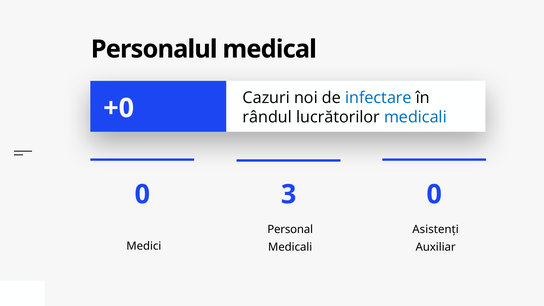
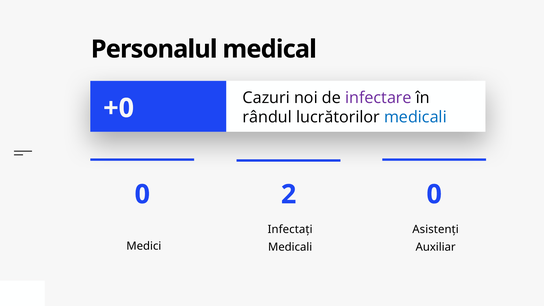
infectare colour: blue -> purple (378, 98)
3: 3 -> 2 (289, 194)
Personal: Personal -> Infectați (290, 229)
